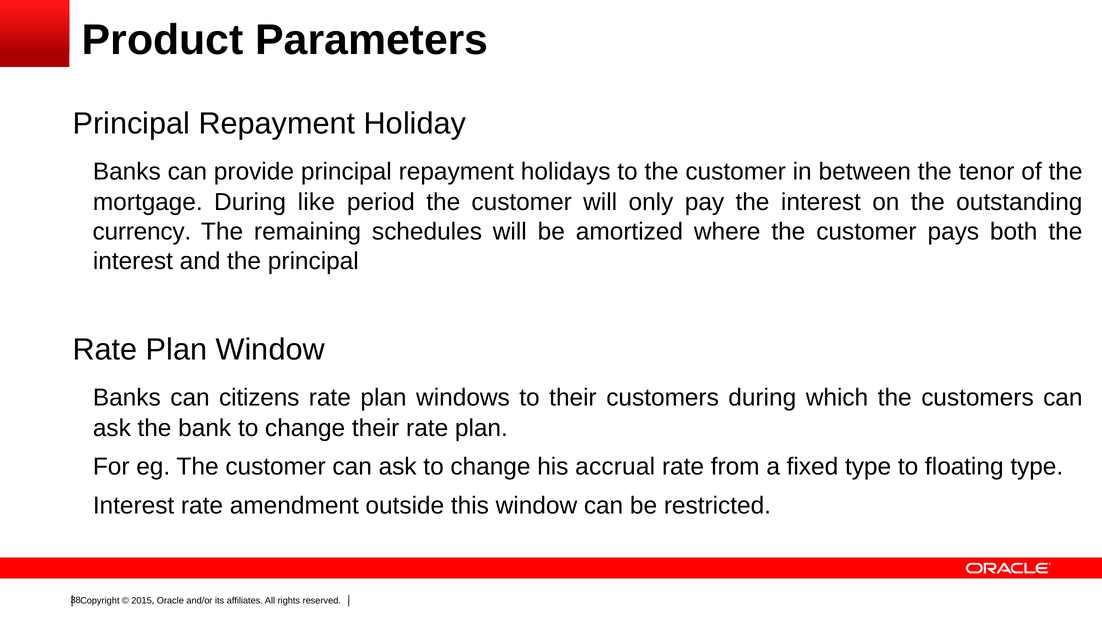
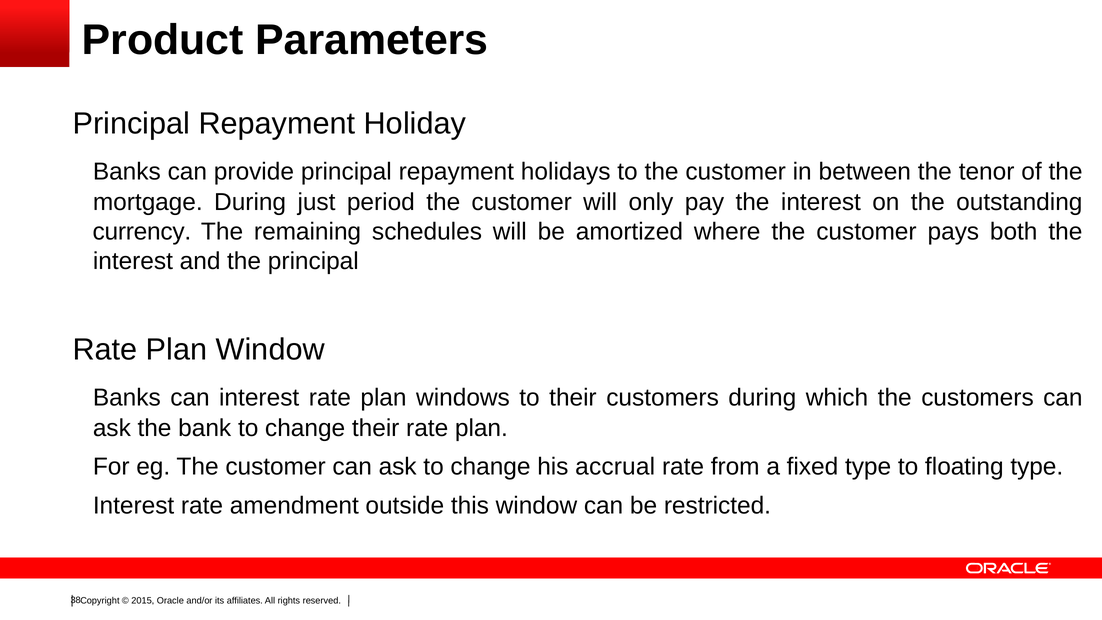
like: like -> just (316, 202)
can citizens: citizens -> interest (259, 398)
